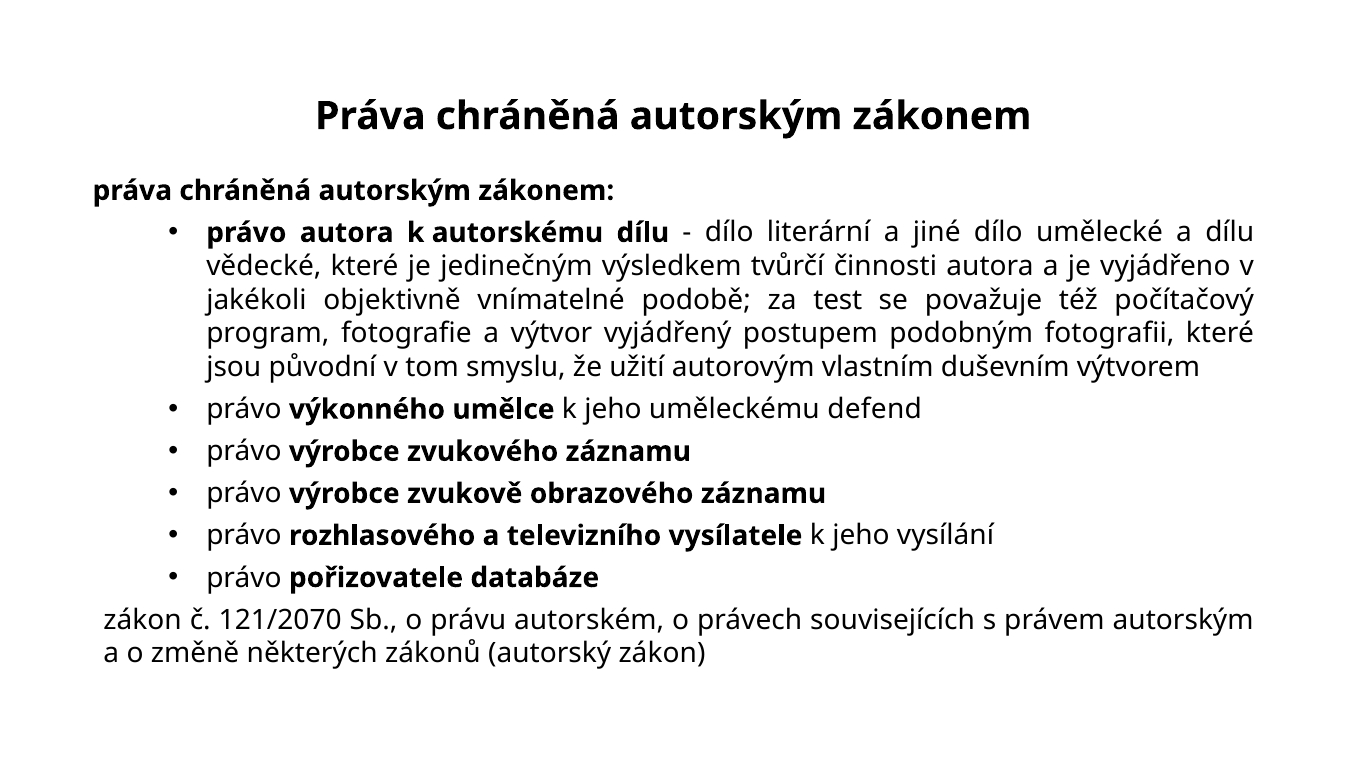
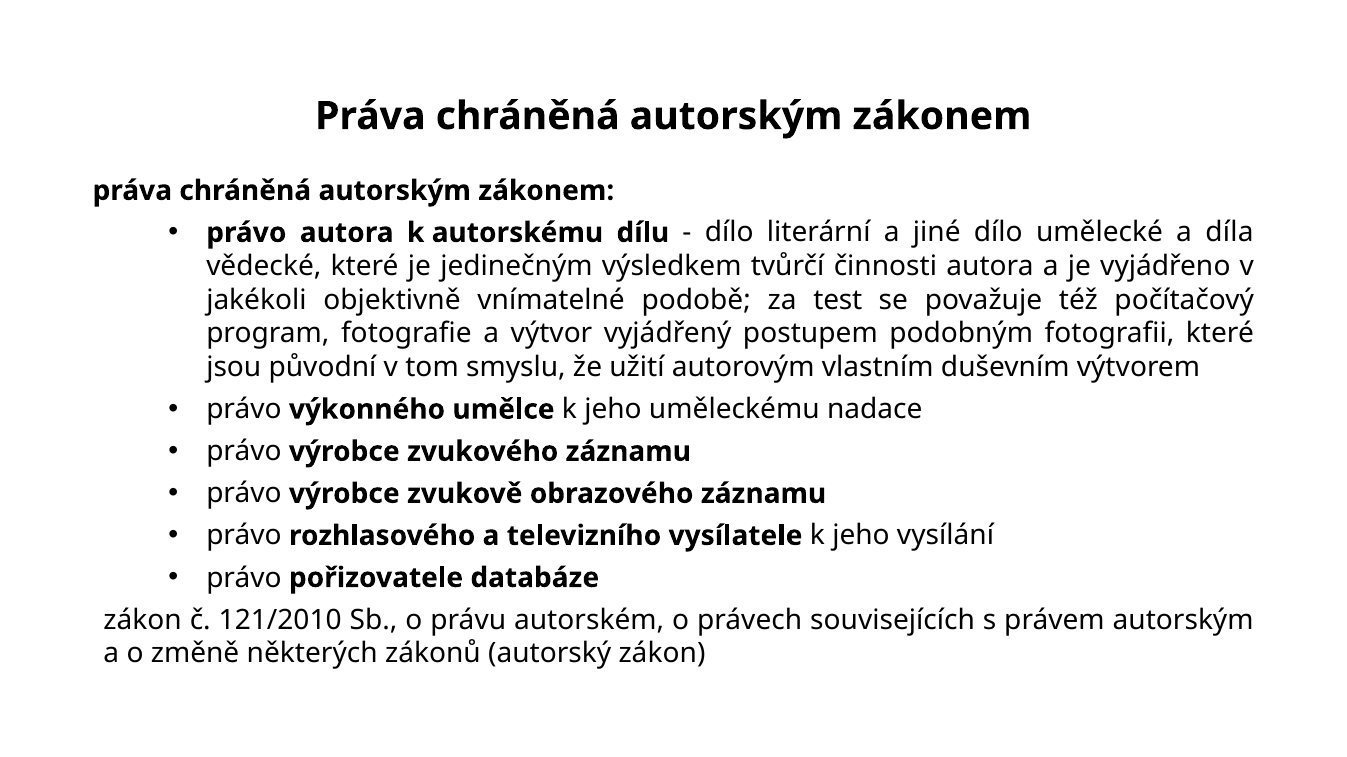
a dílu: dílu -> díla (1230, 233)
defend: defend -> nadace (875, 410)
121/2070: 121/2070 -> 121/2010 (280, 620)
